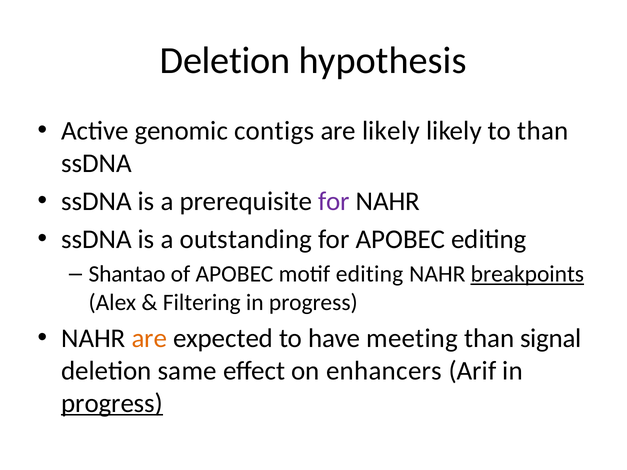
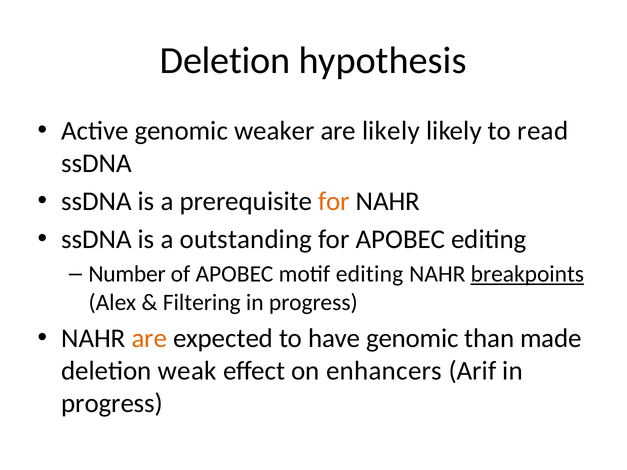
contigs: contigs -> weaker (274, 131)
to than: than -> read (543, 131)
for colour: purple -> orange (334, 201)
Shantao: Shantao -> Number (127, 274)
have meeting: meeting -> genomic (412, 339)
signal: signal -> made (551, 339)
same: same -> weak (187, 371)
progress underline: present -> none (112, 404)
